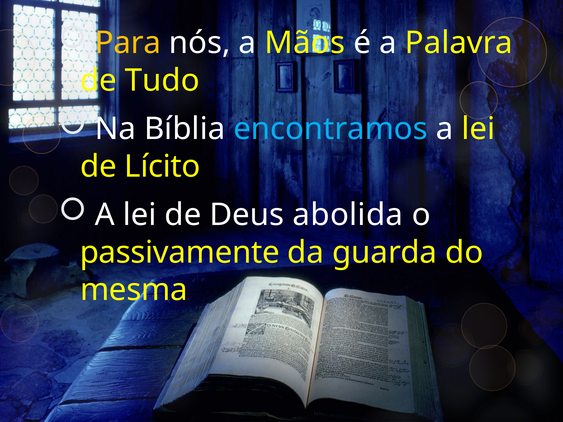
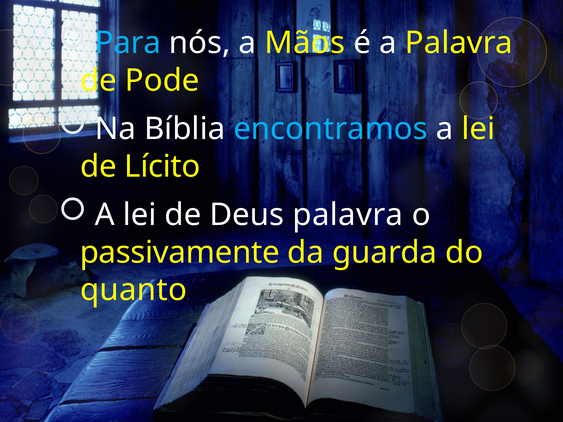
Para colour: yellow -> light blue (128, 43)
Tudo: Tudo -> Pode (162, 81)
Deus abolida: abolida -> palavra (348, 215)
mesma: mesma -> quanto (134, 290)
